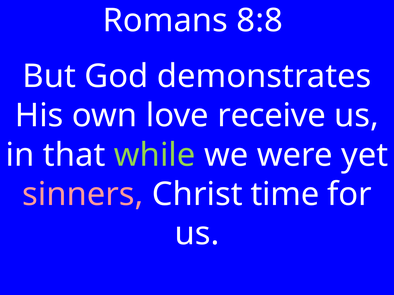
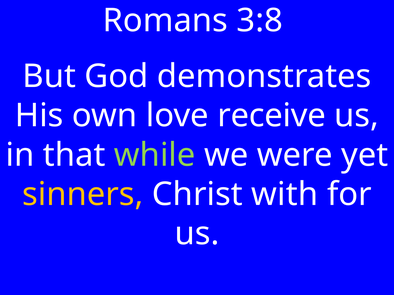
8:8: 8:8 -> 3:8 (260, 21)
sinners colour: pink -> yellow (83, 195)
time: time -> with (285, 195)
